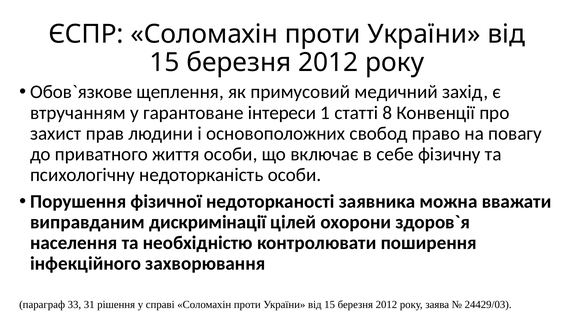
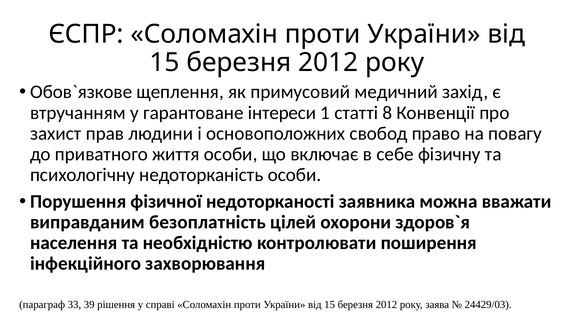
дискримінації: дискримінації -> безоплатність (207, 222)
31: 31 -> 39 (89, 304)
